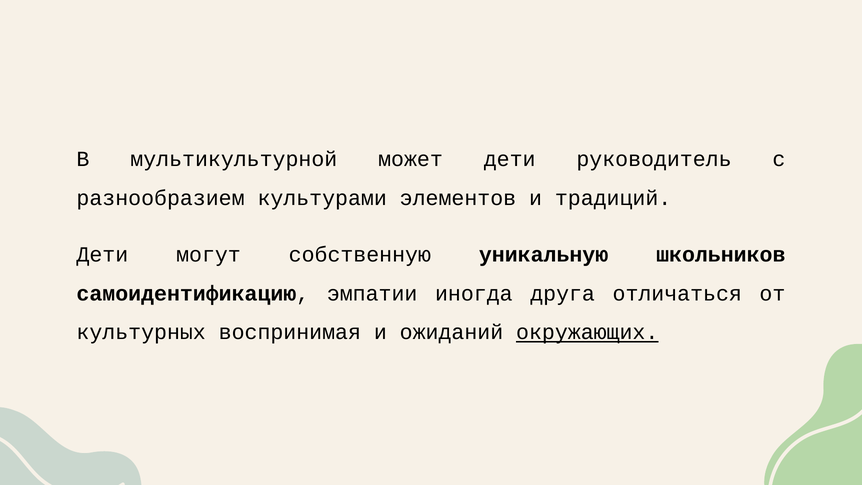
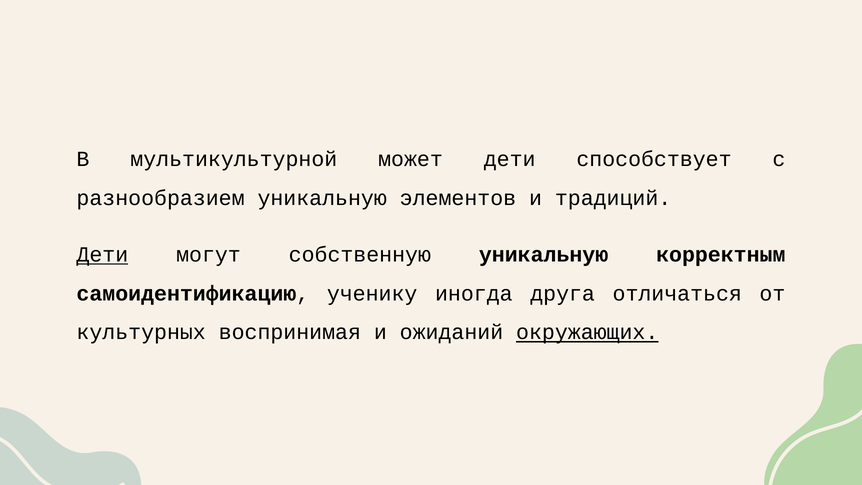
руководитель: руководитель -> способствует (654, 159)
разнообразием культурами: культурами -> уникальную (322, 198)
Дети underline: none -> present (102, 255)
школьников: школьников -> корректным (721, 255)
эмпатии: эмпатии -> ученику (372, 294)
